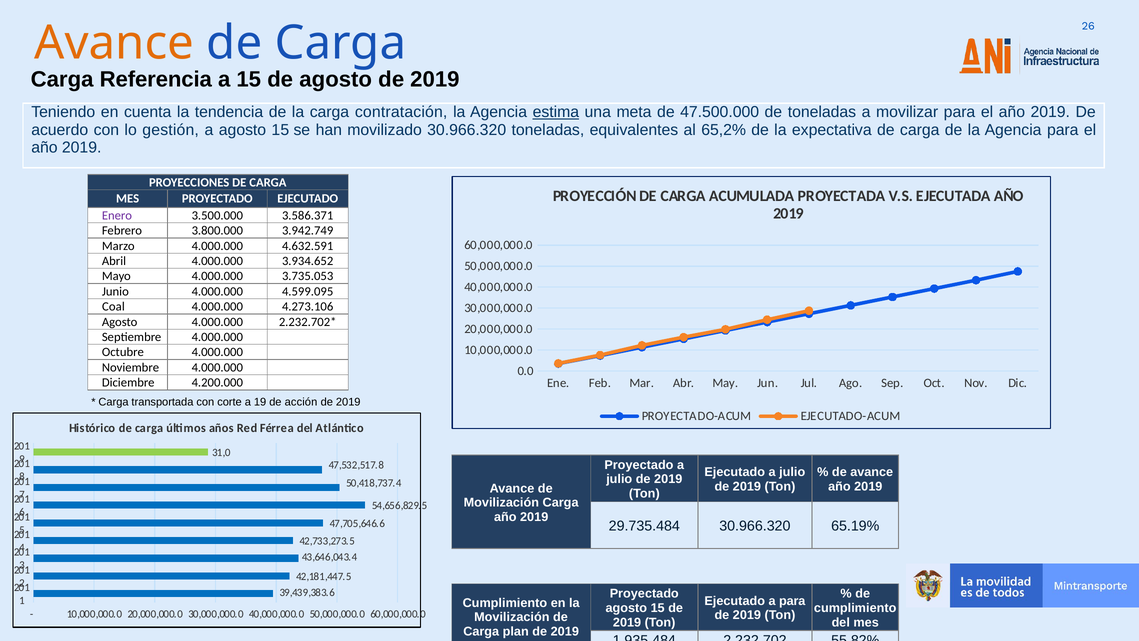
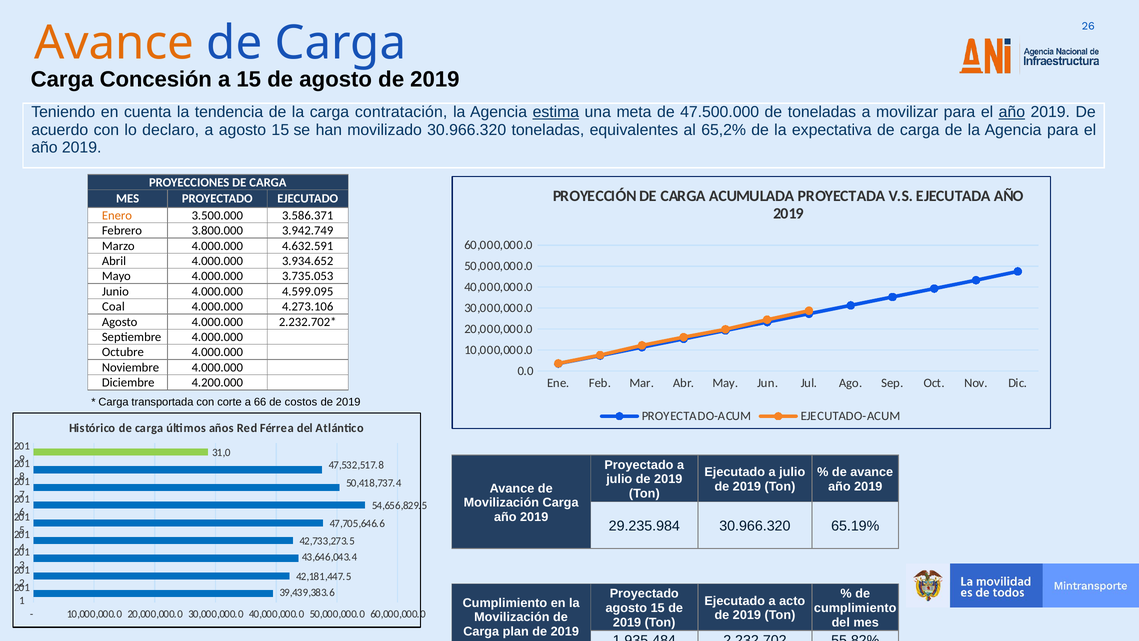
Referencia: Referencia -> Concesión (156, 79)
año underline: none -> present (1012, 112)
gestión: gestión -> declaro (171, 130)
Enero colour: purple -> orange (117, 215)
19: 19 -> 66 (260, 402)
acción: acción -> costos (301, 402)
29.735.484: 29.735.484 -> 29.235.984 (644, 526)
a para: para -> acto (792, 601)
